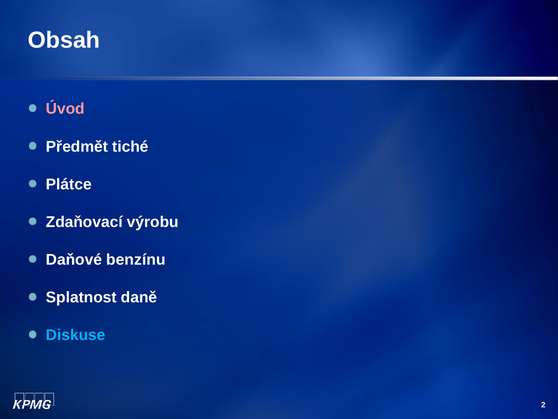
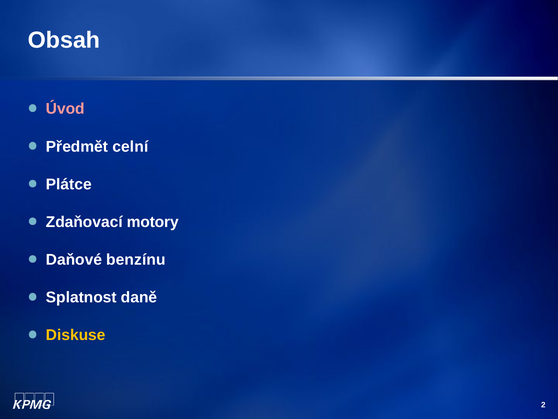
tiché: tiché -> celní (130, 146)
výrobu: výrobu -> motory (153, 222)
Diskuse colour: light blue -> yellow (76, 335)
